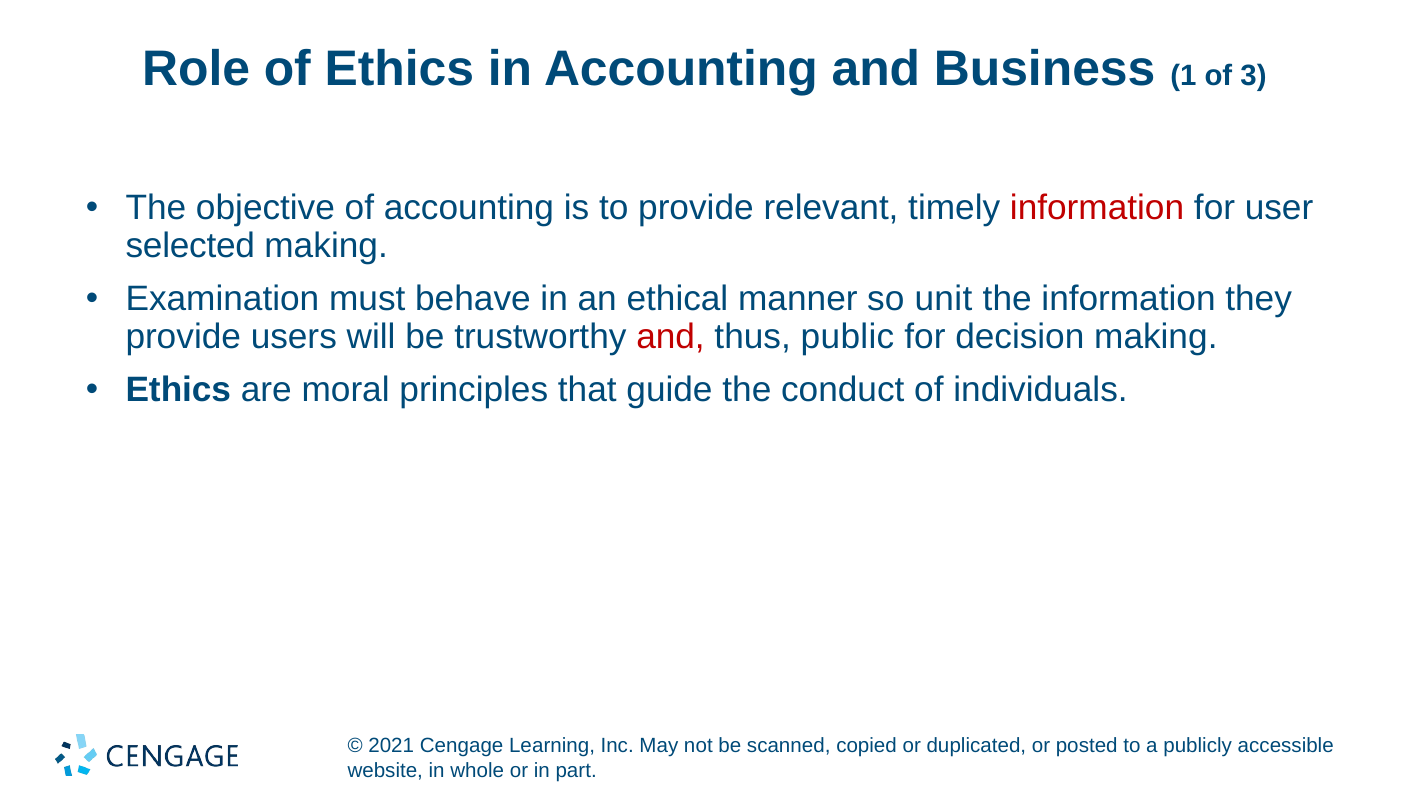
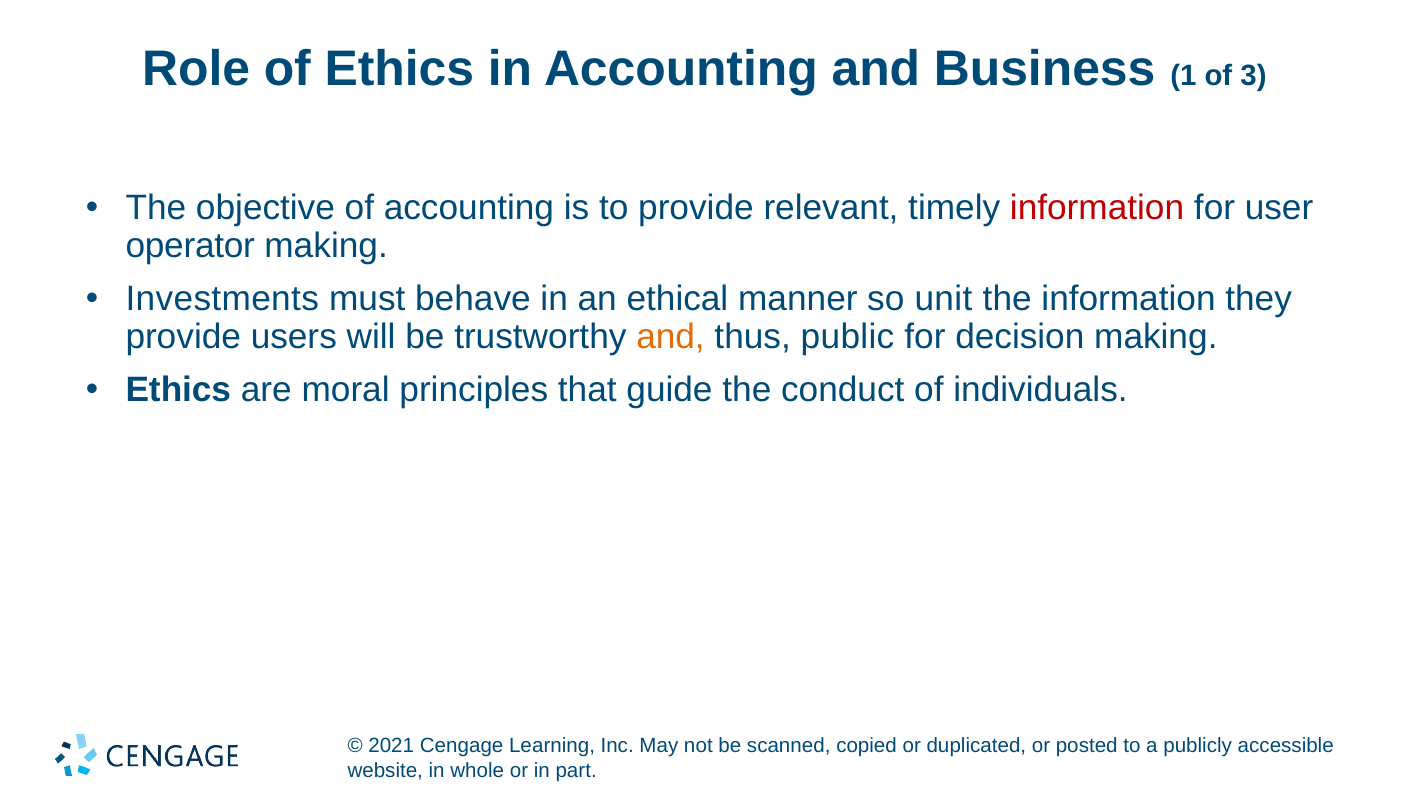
selected: selected -> operator (190, 246)
Examination: Examination -> Investments (222, 299)
and colour: red -> orange (671, 337)
